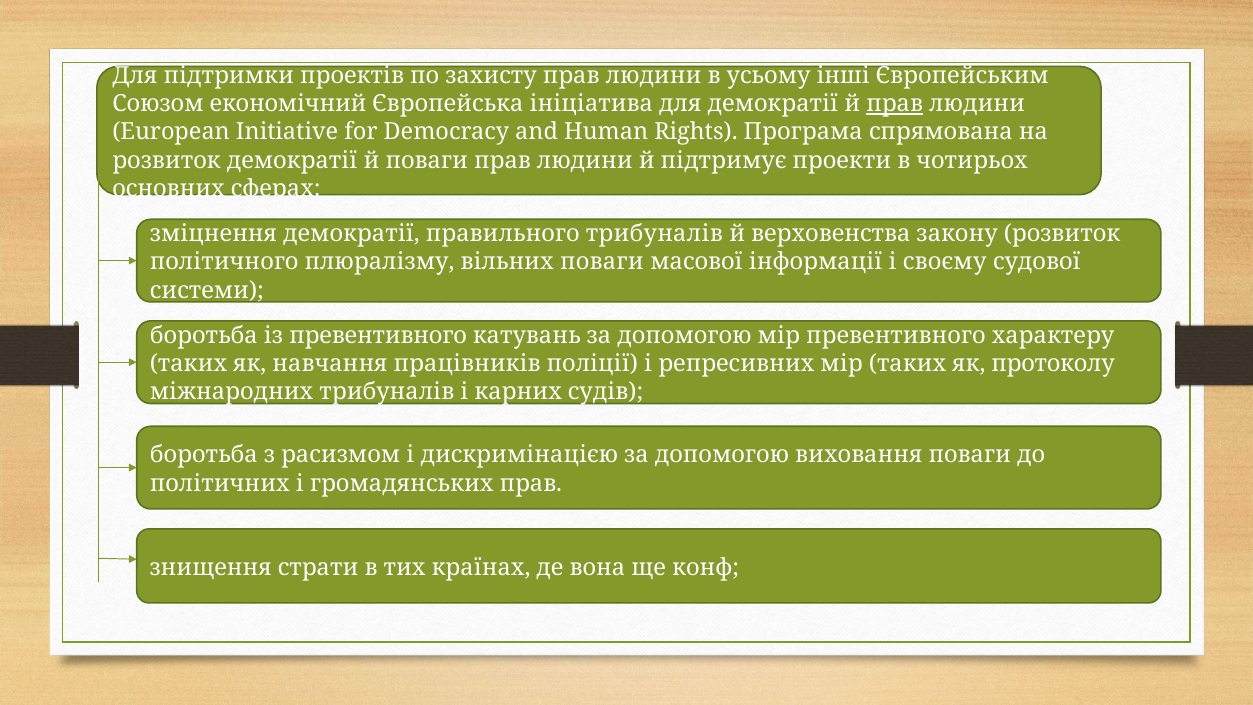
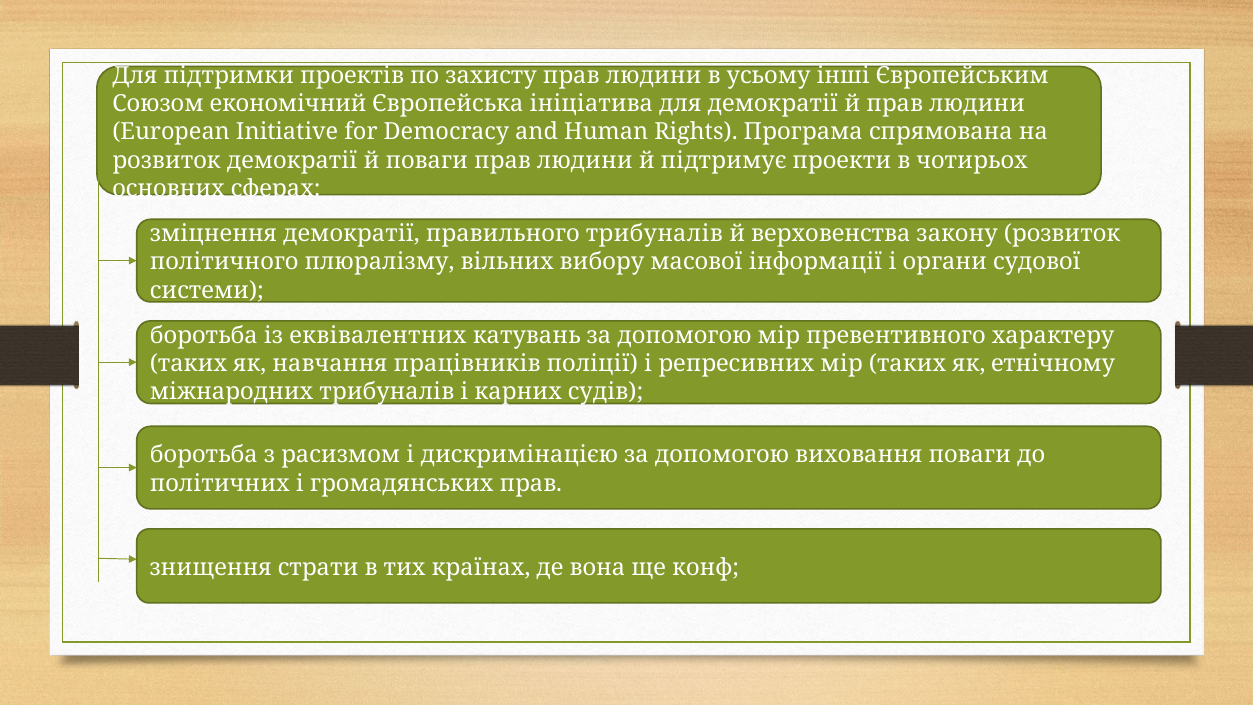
прав underline: present -> none (895, 104)
вільних поваги: поваги -> вибору (602, 262)
своєму: своєму -> органи (945, 262)
із превентивного: превентивного -> еквівалентних (378, 336)
протоколу: протоколу -> етнічному (1053, 364)
